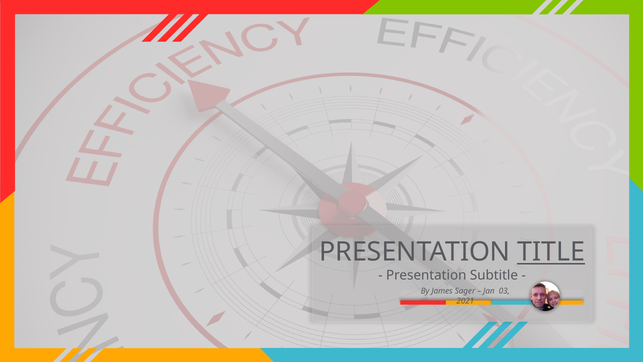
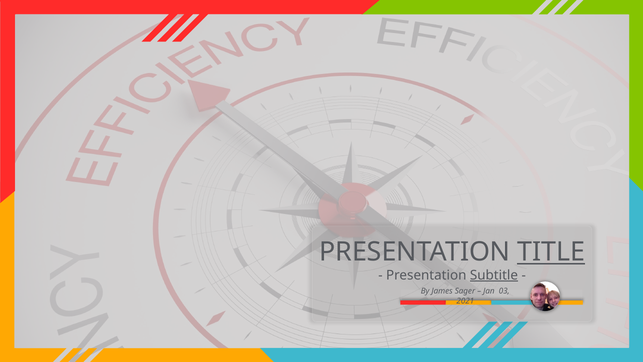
Subtitle underline: none -> present (494, 275)
